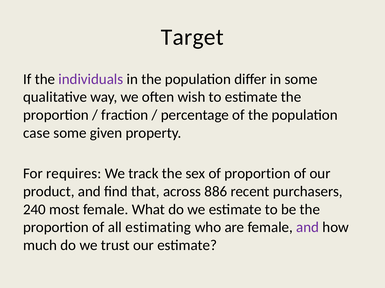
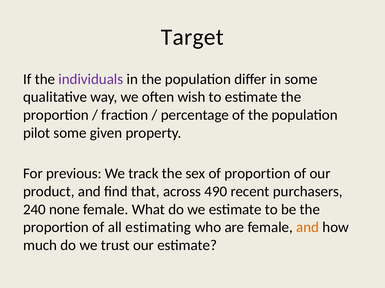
case: case -> pilot (37, 133)
requires: requires -> previous (74, 174)
886: 886 -> 490 (216, 192)
most: most -> none (64, 210)
and colour: purple -> orange (308, 228)
